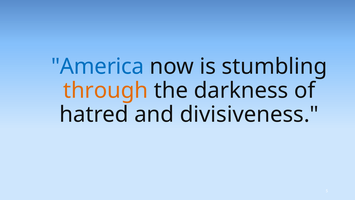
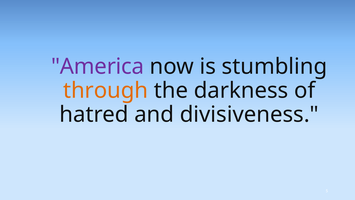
America colour: blue -> purple (98, 66)
